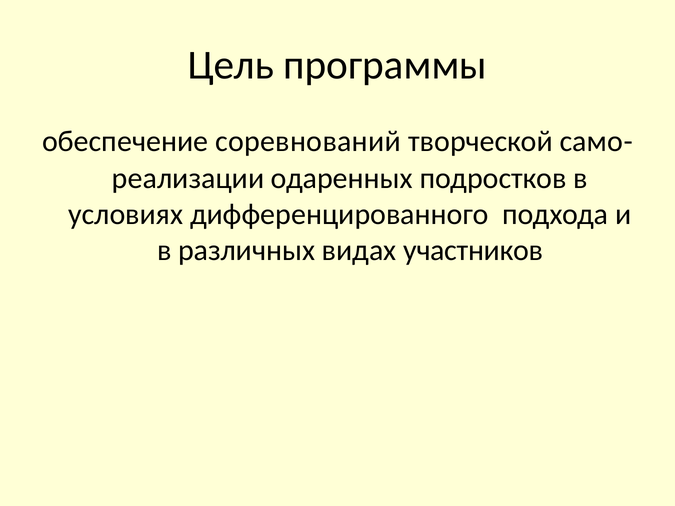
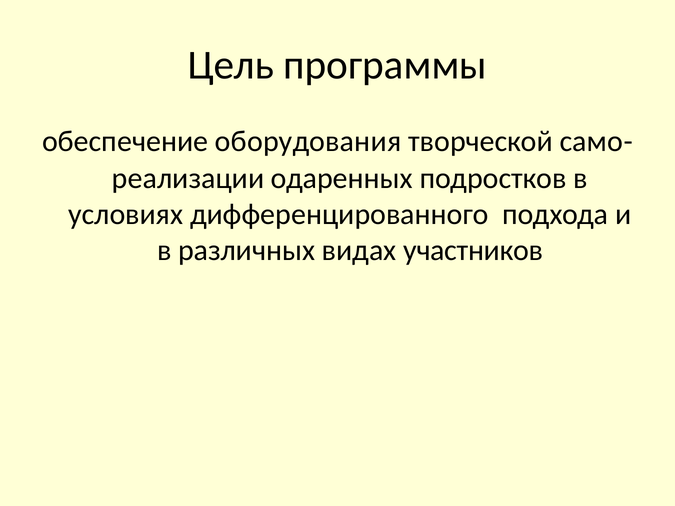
соревнований: соревнований -> оборудования (308, 142)
